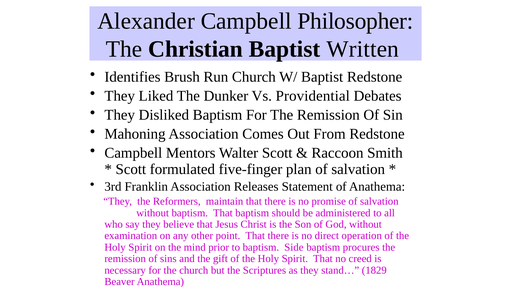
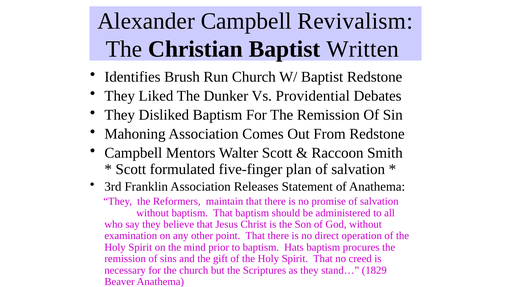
Philosopher: Philosopher -> Revivalism (355, 21)
Side: Side -> Hats (294, 248)
